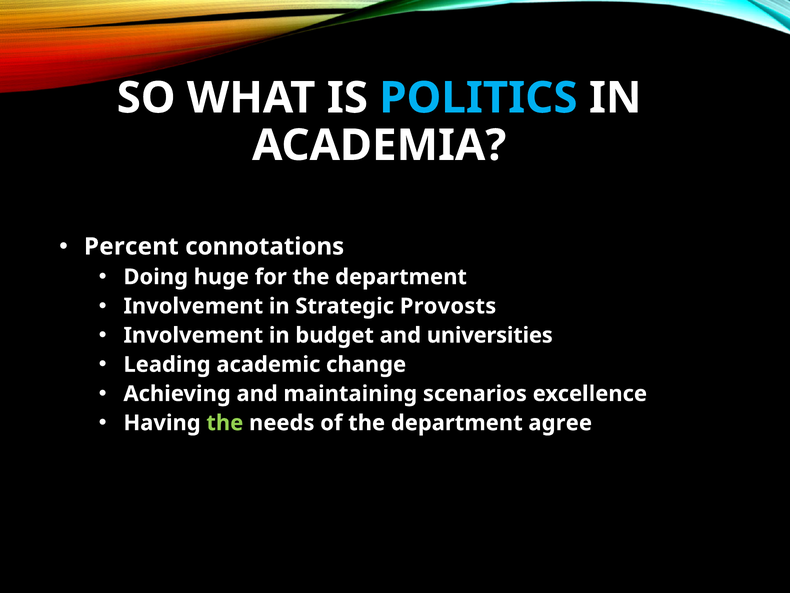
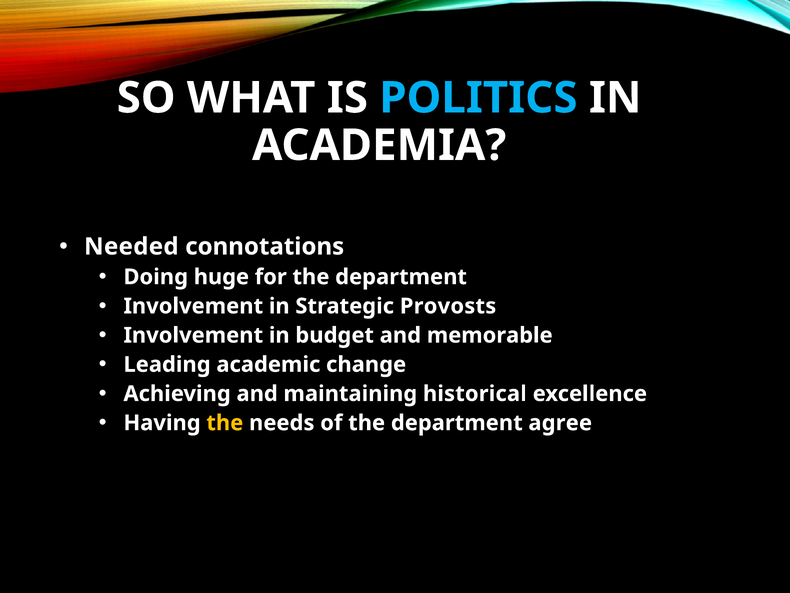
Percent: Percent -> Needed (131, 246)
universities: universities -> memorable (490, 335)
scenarios: scenarios -> historical (475, 393)
the colour: light green -> yellow (225, 423)
